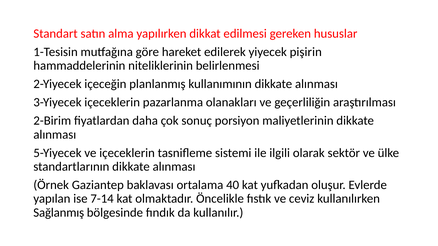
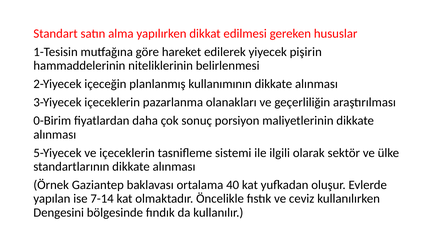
2-Birim: 2-Birim -> 0-Birim (52, 121)
Sağlanmış: Sağlanmış -> Dengesini (59, 213)
